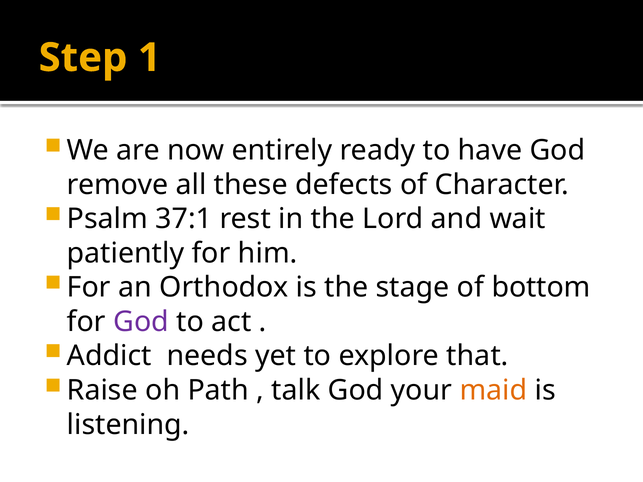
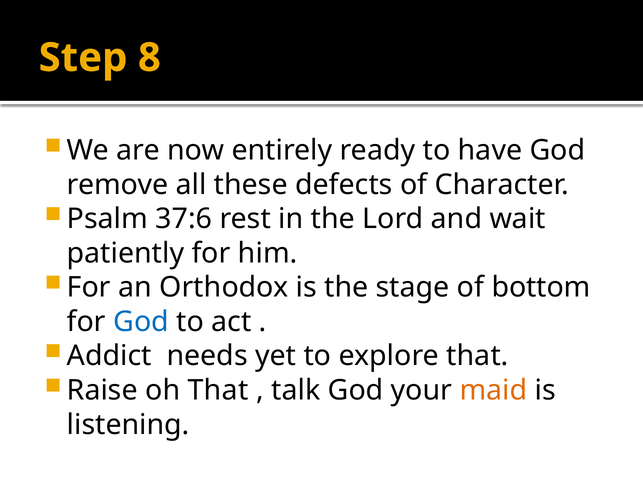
1: 1 -> 8 (149, 58)
37:1: 37:1 -> 37:6 (184, 219)
God colour: purple -> blue (141, 322)
oh Path: Path -> That (218, 391)
